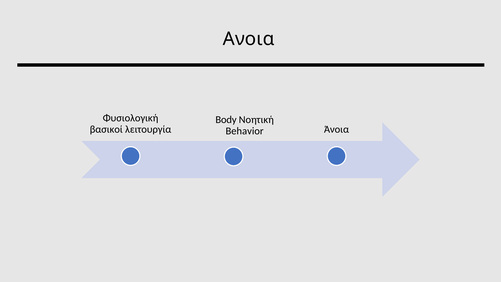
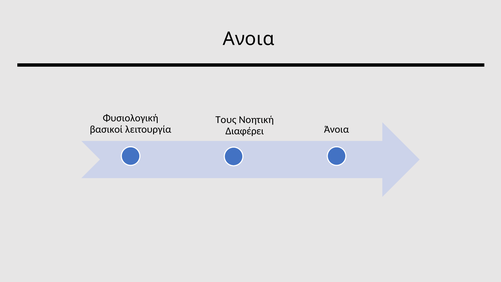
Body: Body -> Τους (226, 120)
Behavior: Behavior -> Διαφέρει (245, 131)
